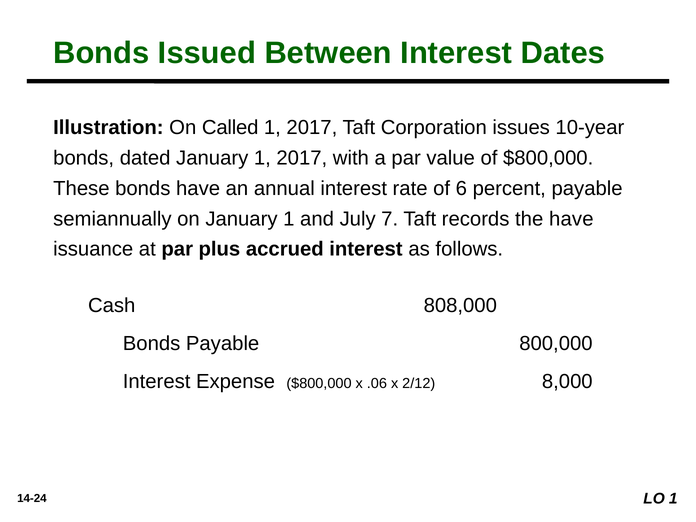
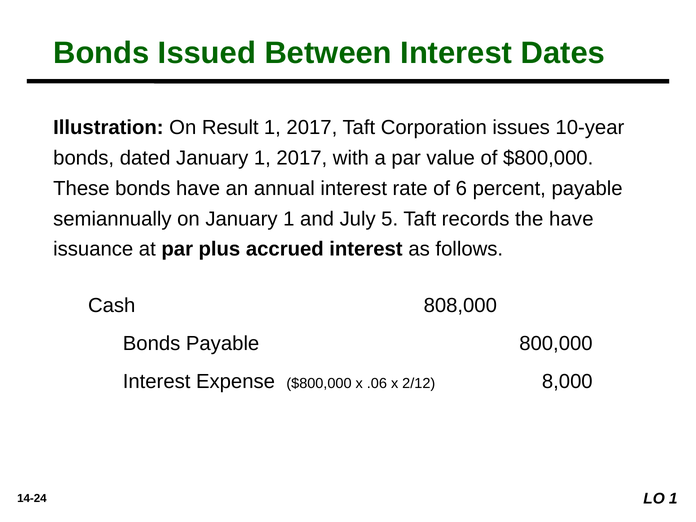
Called: Called -> Result (230, 128)
7: 7 -> 5 (390, 219)
